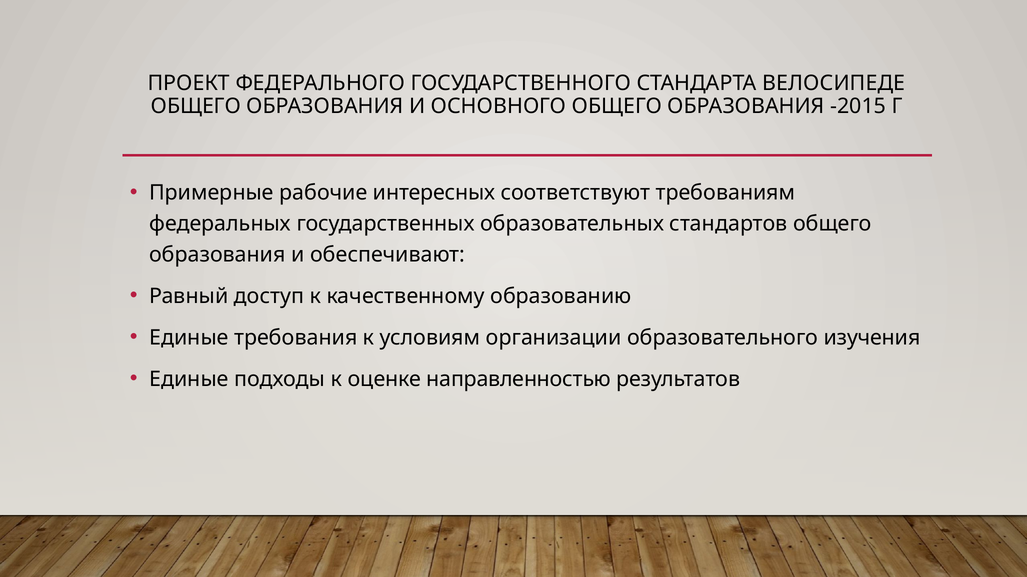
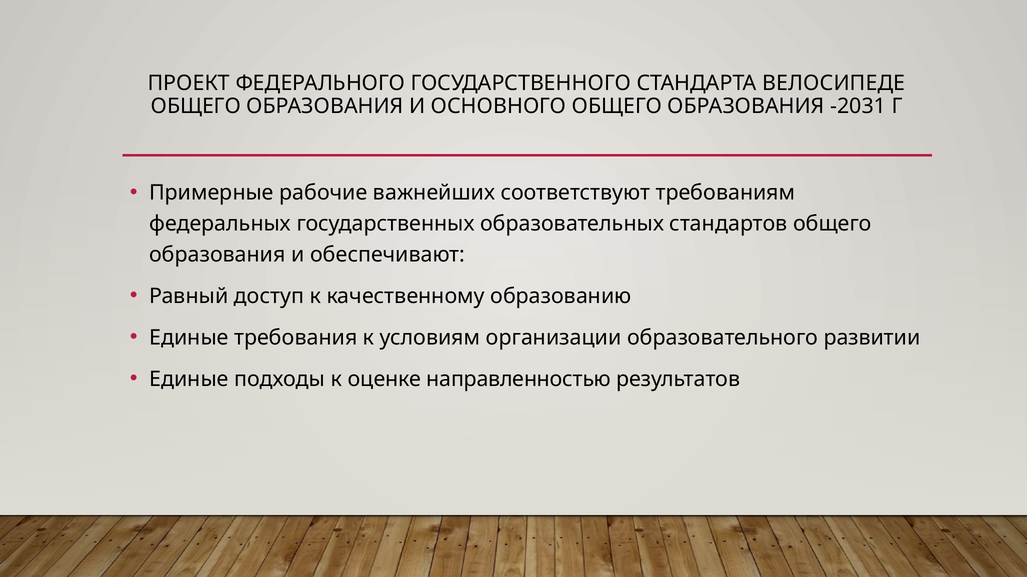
-2015: -2015 -> -2031 (858, 106)
интересных: интересных -> важнейших (434, 193)
изучения: изучения -> развитии (872, 338)
